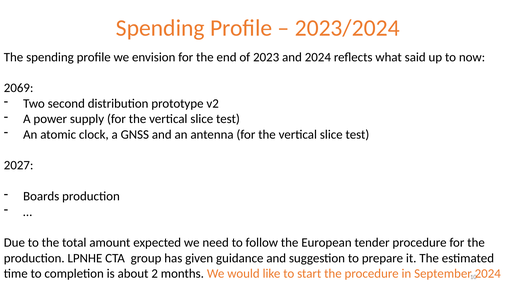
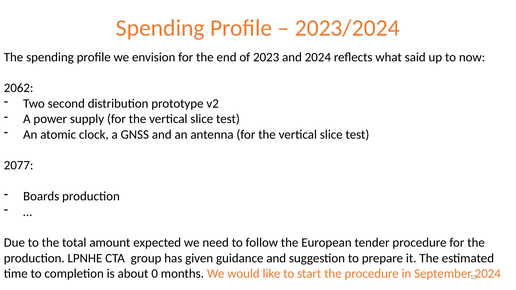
2069: 2069 -> 2062 (19, 88)
2027: 2027 -> 2077 (19, 166)
2: 2 -> 0 (155, 274)
